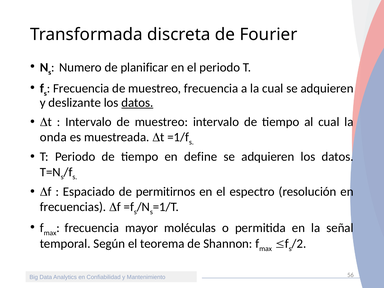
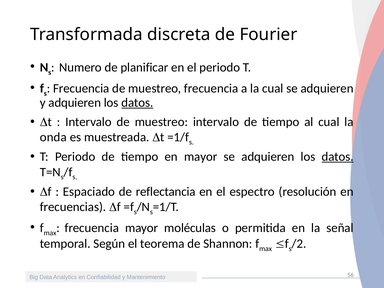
y deslizante: deslizante -> adquieren (75, 103)
en define: define -> mayor (201, 157)
datos underline: none -> present (338, 157)
permitirnos: permitirnos -> reflectancia (166, 192)
